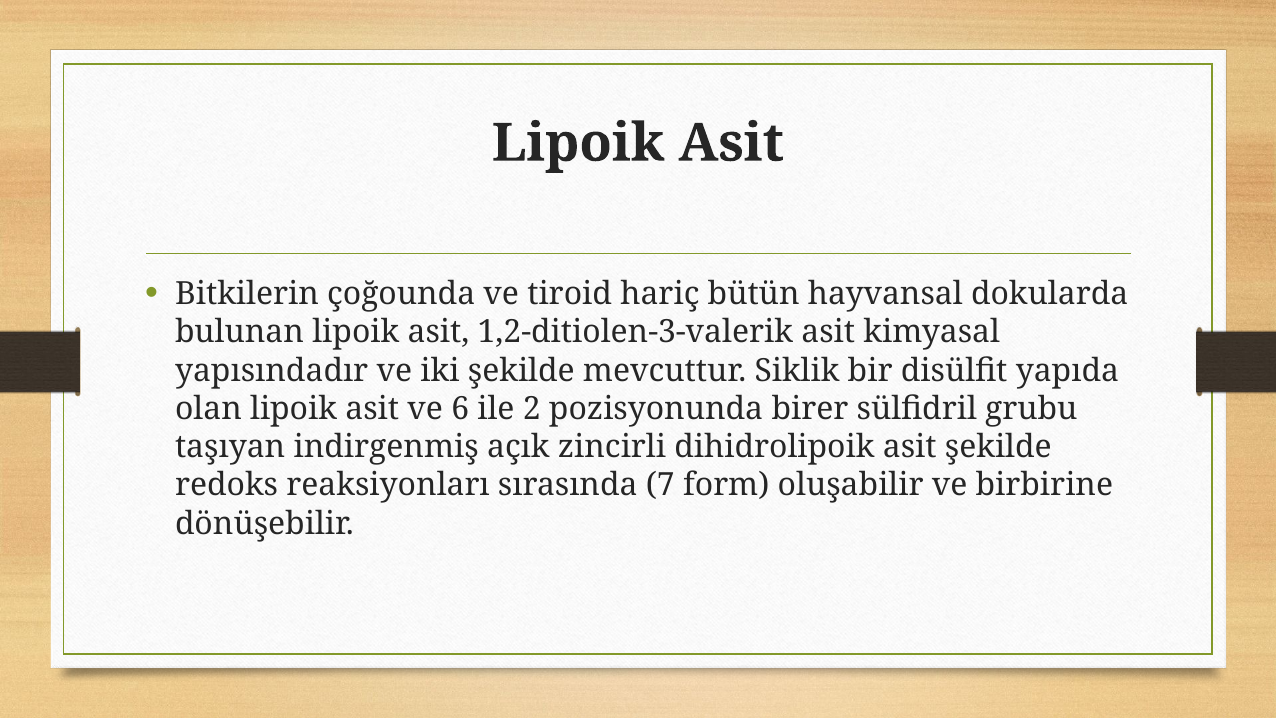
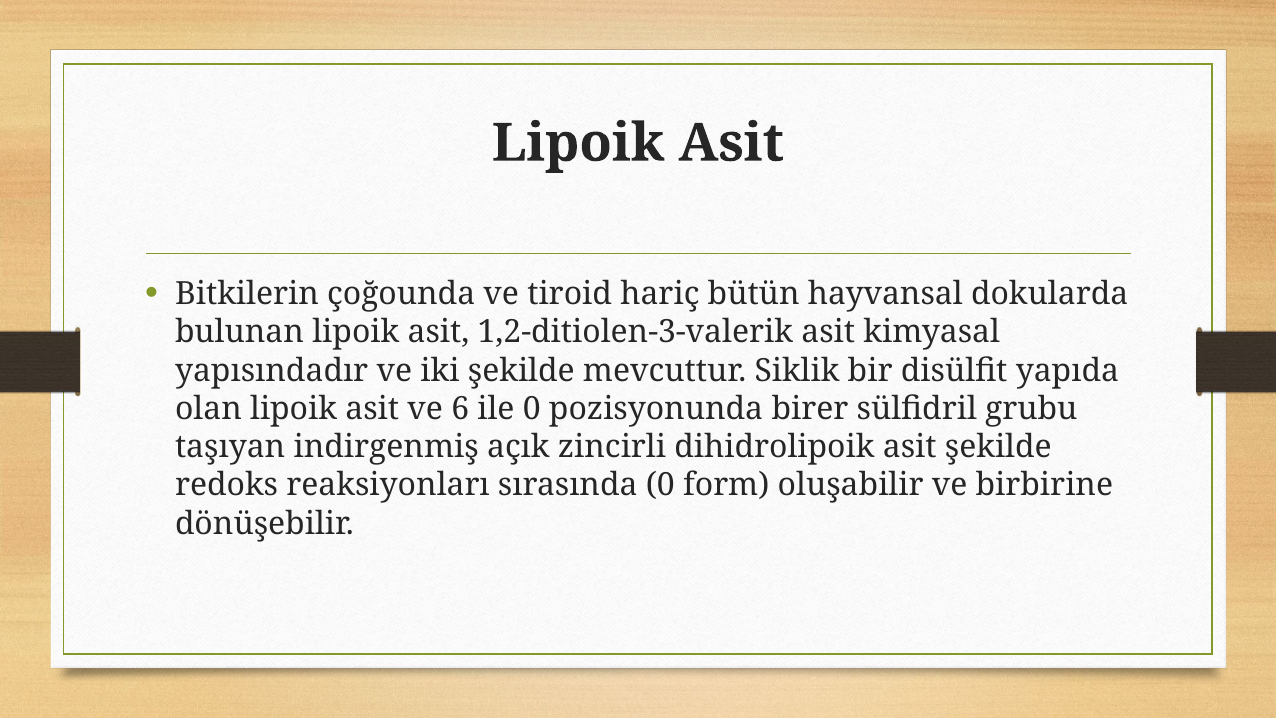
ile 2: 2 -> 0 (532, 409)
sırasında 7: 7 -> 0 (660, 485)
